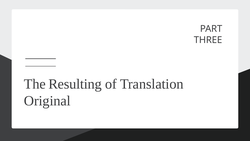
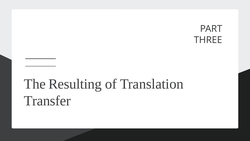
Original: Original -> Transfer (47, 101)
